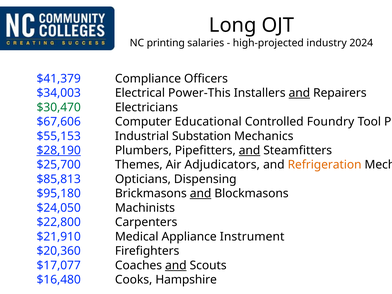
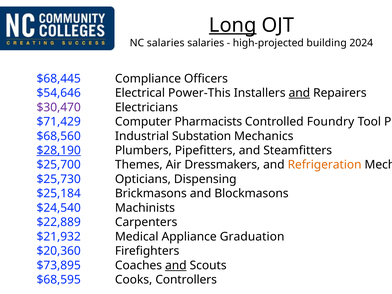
Long underline: none -> present (233, 25)
NC printing: printing -> salaries (166, 43)
industry: industry -> building (327, 43)
$41,379: $41,379 -> $68,445 (59, 79)
$34,003: $34,003 -> $54,646 (59, 93)
$30,470 colour: green -> purple (59, 107)
$67,606: $67,606 -> $71,429 (59, 122)
Educational: Educational -> Pharmacists (208, 122)
$55,153: $55,153 -> $68,560 (59, 136)
and underline: present -> none (250, 150)
Adjudicators: Adjudicators -> Dressmakers (222, 165)
$85,813: $85,813 -> $25,730 (59, 179)
$95,180: $95,180 -> $25,184 (59, 194)
and underline: present -> none (201, 194)
$24,050: $24,050 -> $24,540 (59, 208)
$22,800: $22,800 -> $22,889 (59, 222)
$21,910: $21,910 -> $21,932 (59, 237)
Instrument: Instrument -> Graduation (252, 237)
$17,077: $17,077 -> $73,895 (59, 265)
$16,480: $16,480 -> $68,595 (59, 280)
Hampshire: Hampshire -> Controllers (186, 280)
